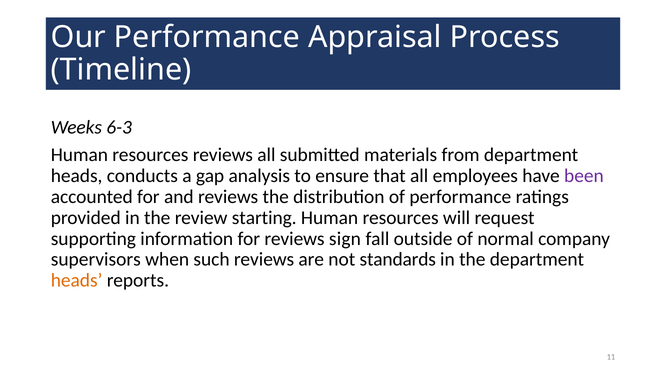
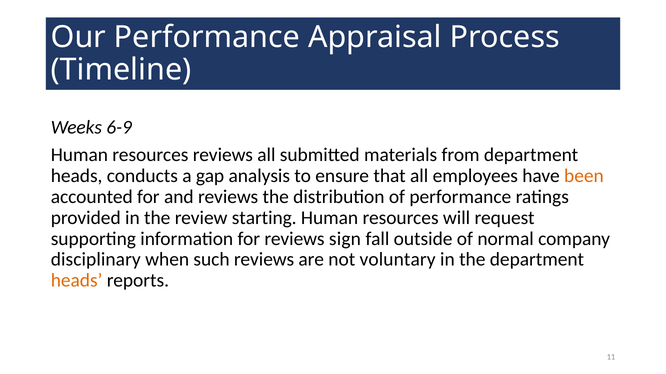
6-3: 6-3 -> 6-9 (119, 127)
been colour: purple -> orange (584, 176)
supervisors: supervisors -> disciplinary (96, 260)
standards: standards -> voluntary (398, 260)
